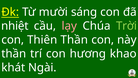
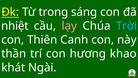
mười: mười -> trong (53, 12)
Trời colour: light green -> light blue (126, 26)
Thiên Thần: Thần -> Canh (74, 40)
